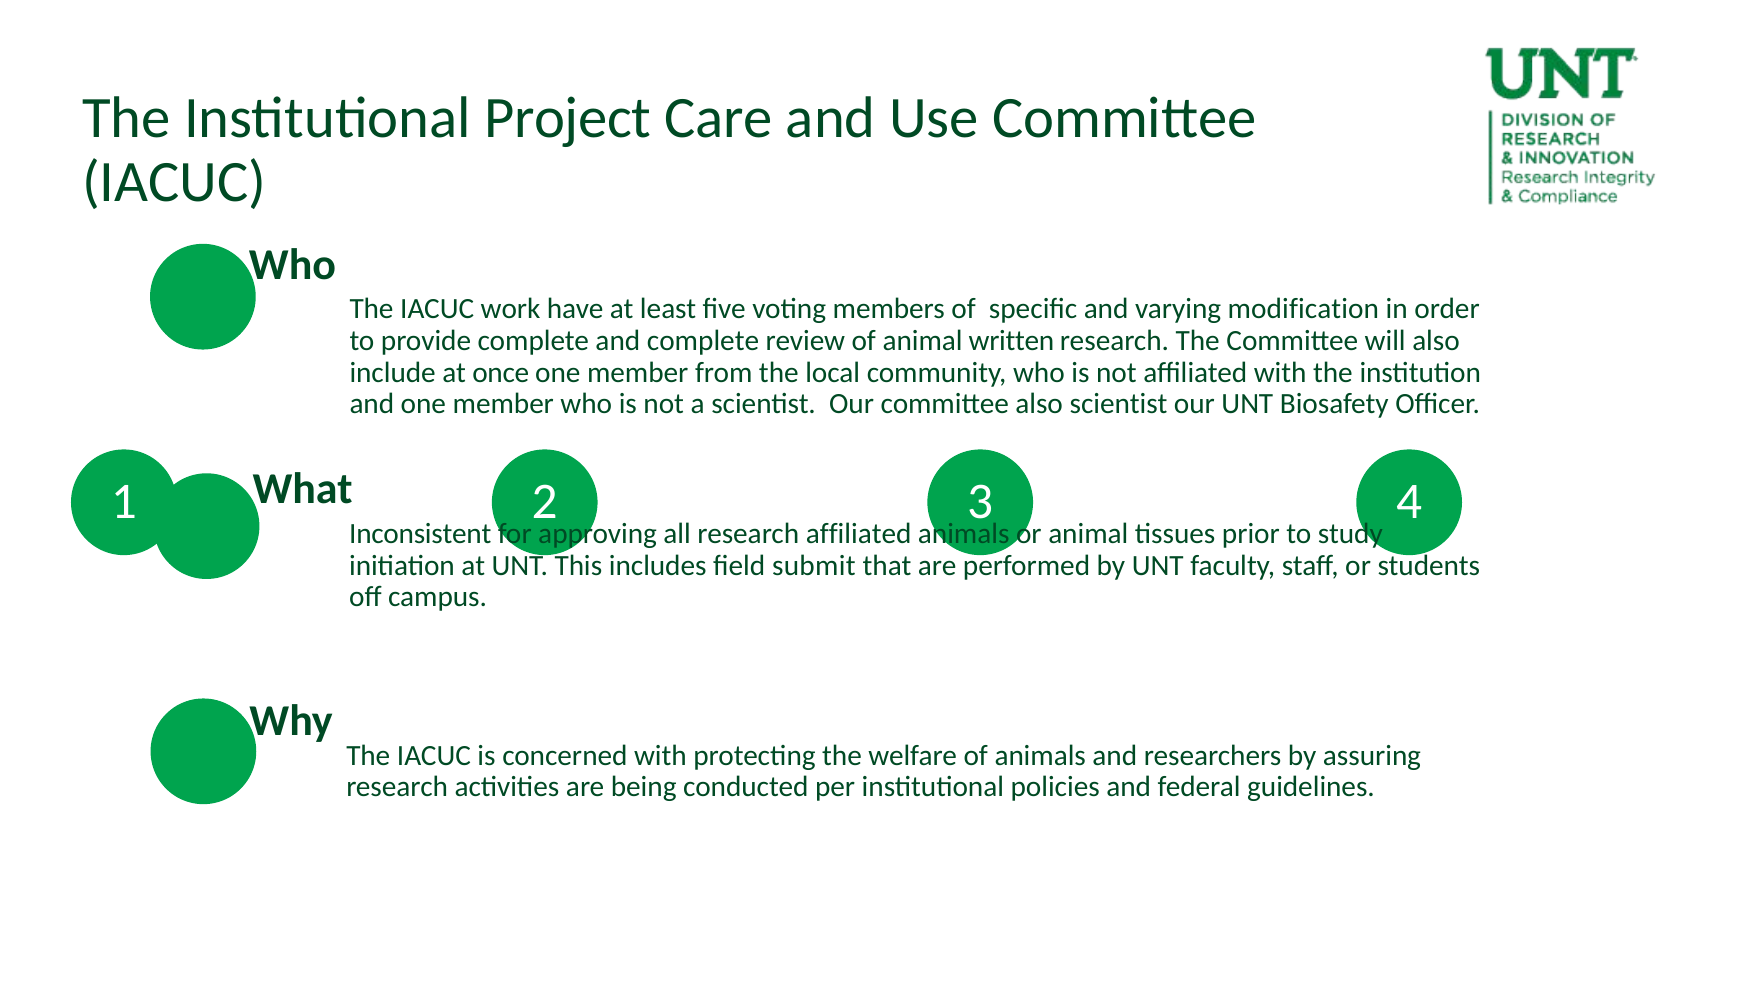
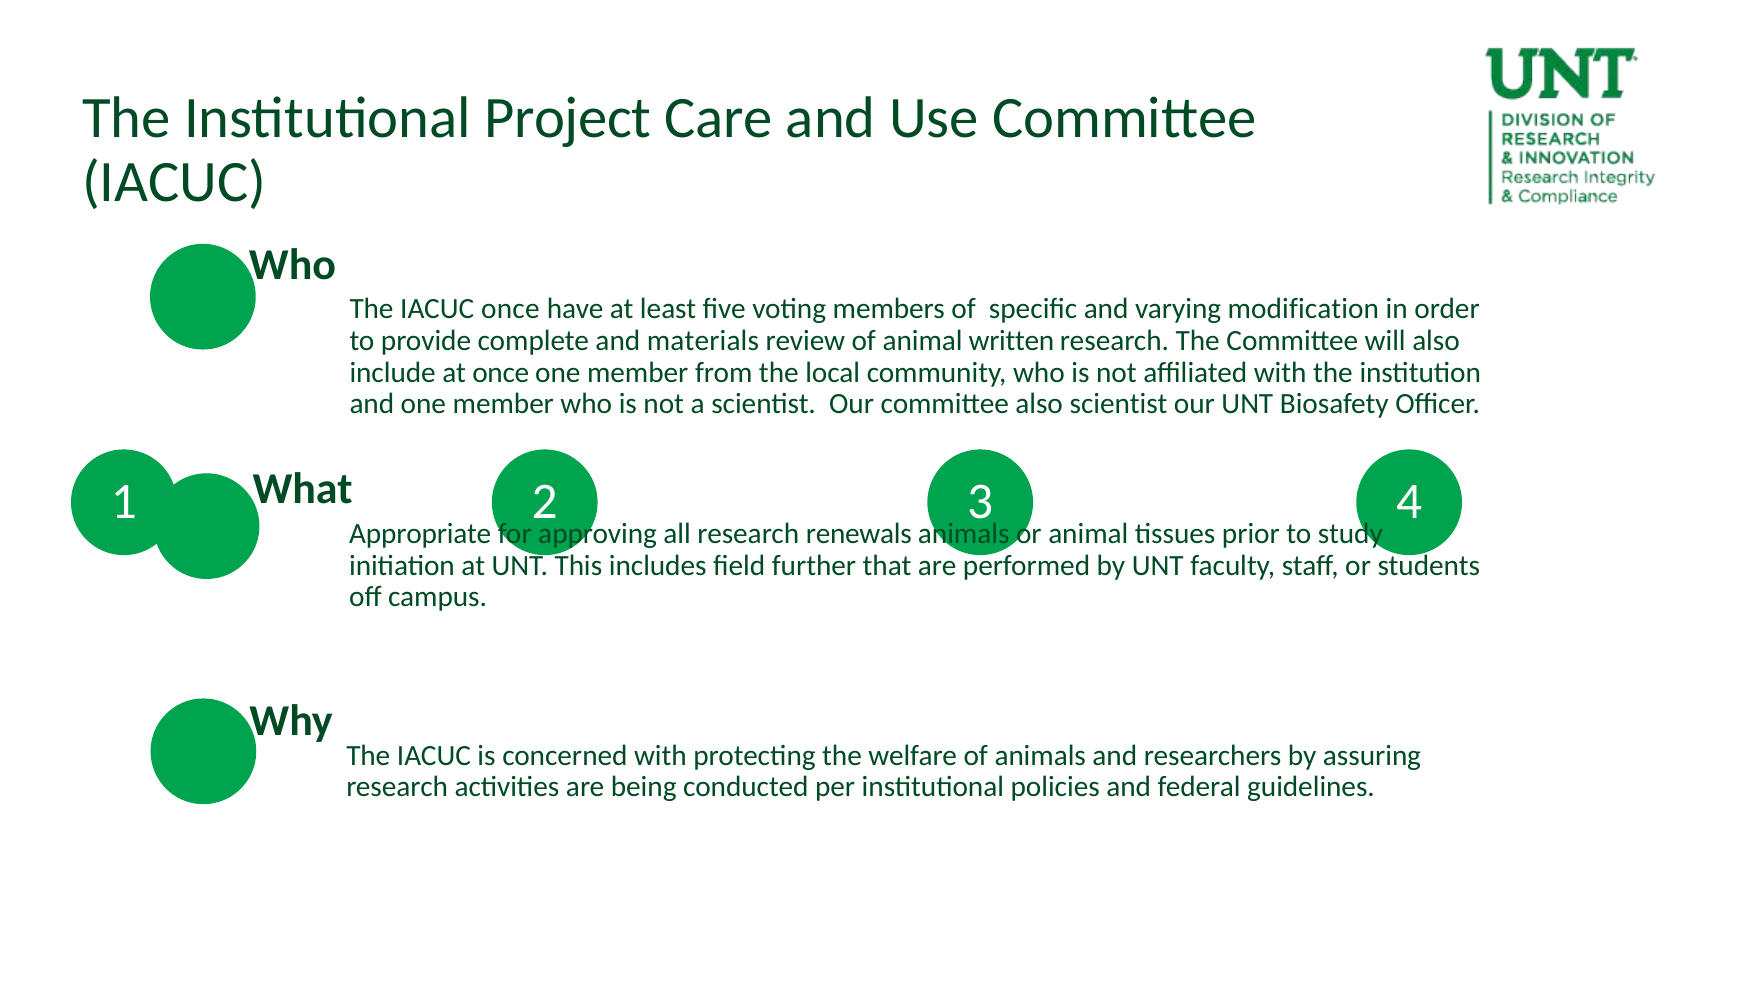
IACUC work: work -> once (510, 309)
and complete: complete -> materials (703, 341)
Inconsistent: Inconsistent -> Appropriate (420, 534)
research affiliated: affiliated -> renewals (859, 534)
submit: submit -> further (814, 566)
